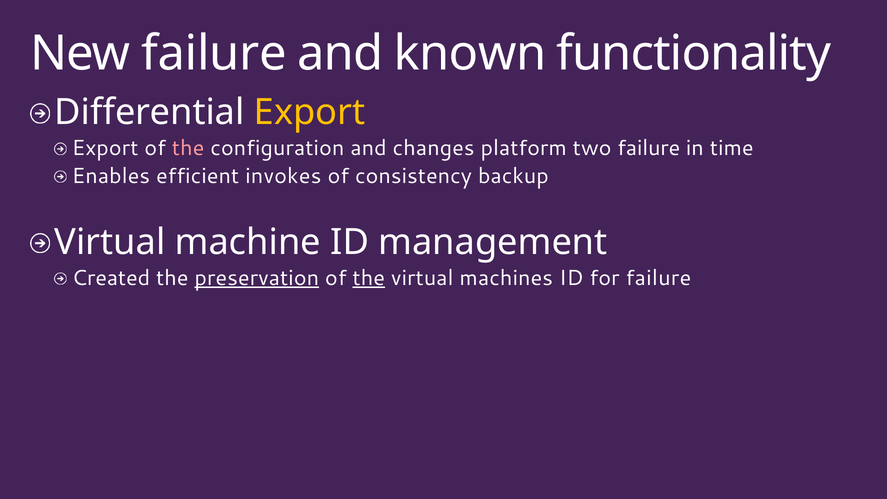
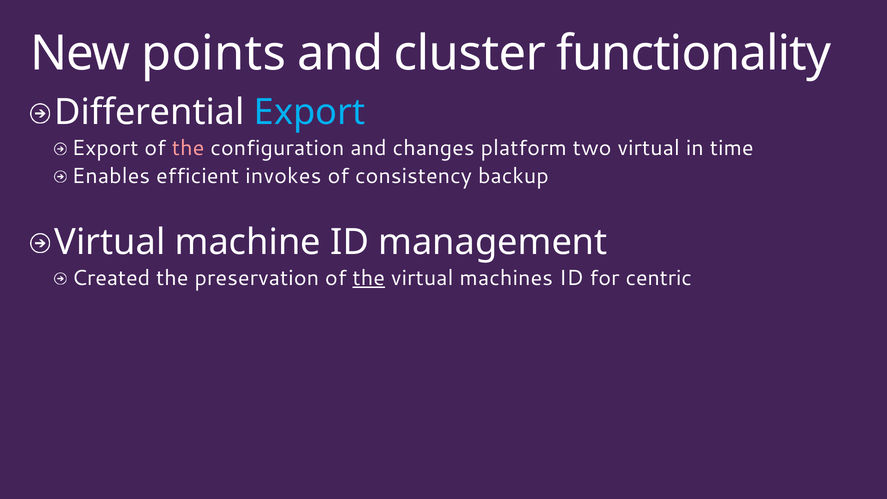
New failure: failure -> points (214, 54)
known: known -> cluster (470, 54)
Export colour: yellow -> light blue (310, 112)
two failure: failure -> virtual (649, 148)
preservation underline: present -> none (257, 278)
for failure: failure -> centric (659, 278)
